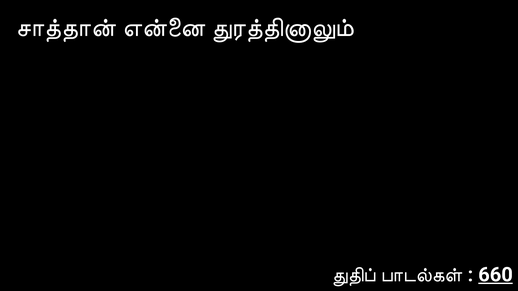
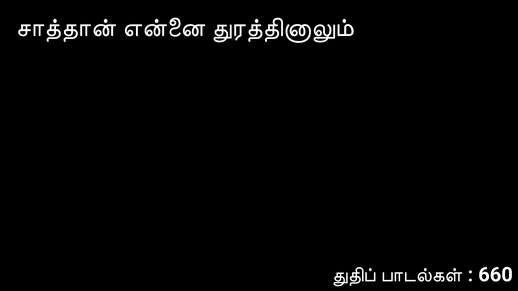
660 underline: present -> none (496, 275)
